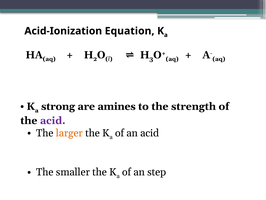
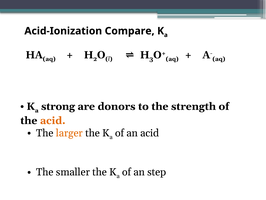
Equation: Equation -> Compare (130, 31)
amines: amines -> donors (117, 106)
acid colour: purple -> orange (53, 120)
